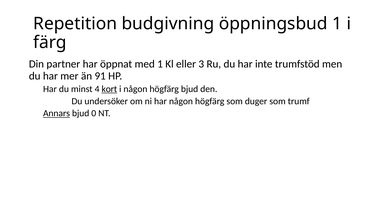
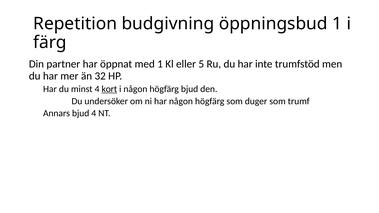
3: 3 -> 5 (201, 64)
91: 91 -> 32 (100, 76)
Annars underline: present -> none (57, 113)
bjud 0: 0 -> 4 (94, 113)
